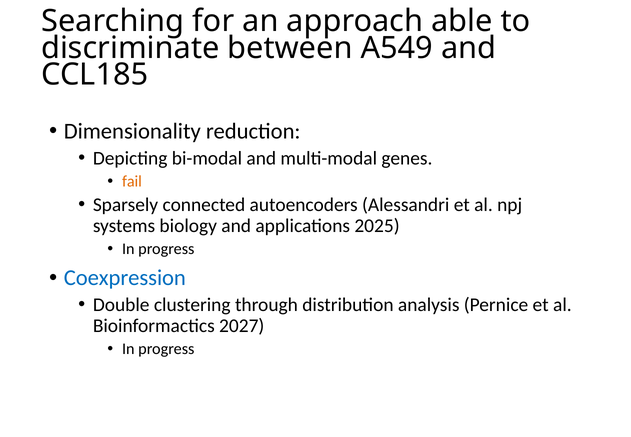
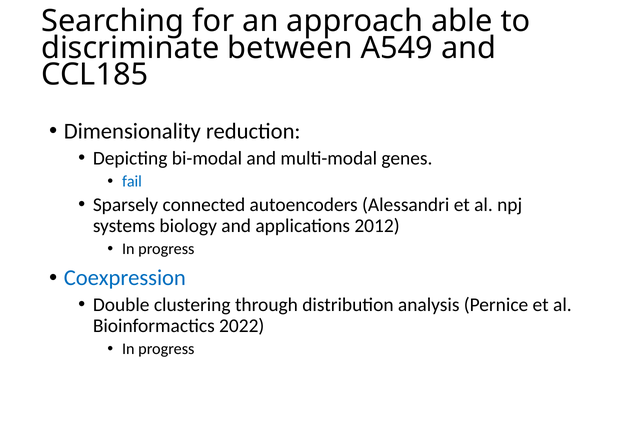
fail colour: orange -> blue (132, 181)
2025: 2025 -> 2012 (377, 226)
2027: 2027 -> 2022 (242, 326)
